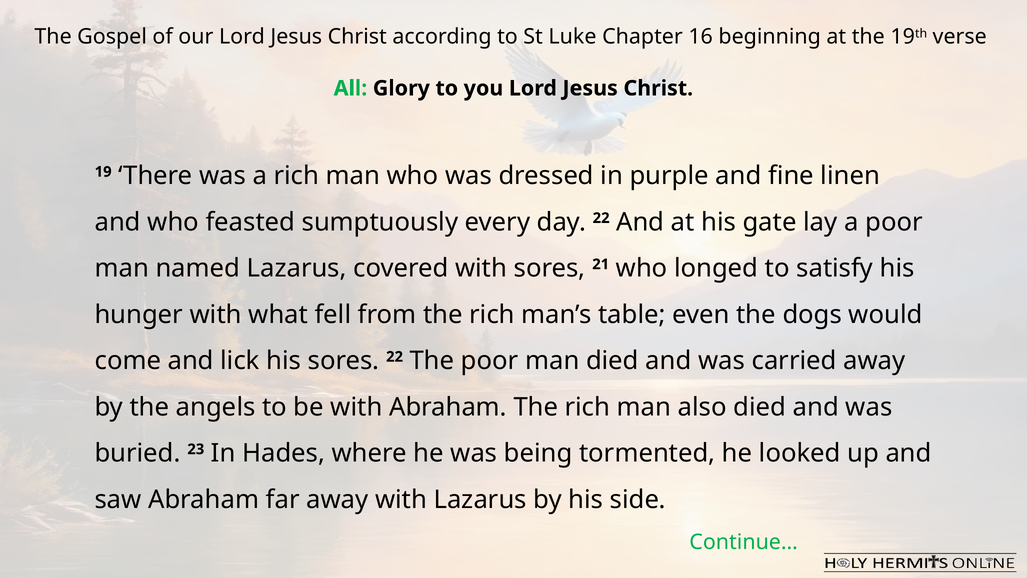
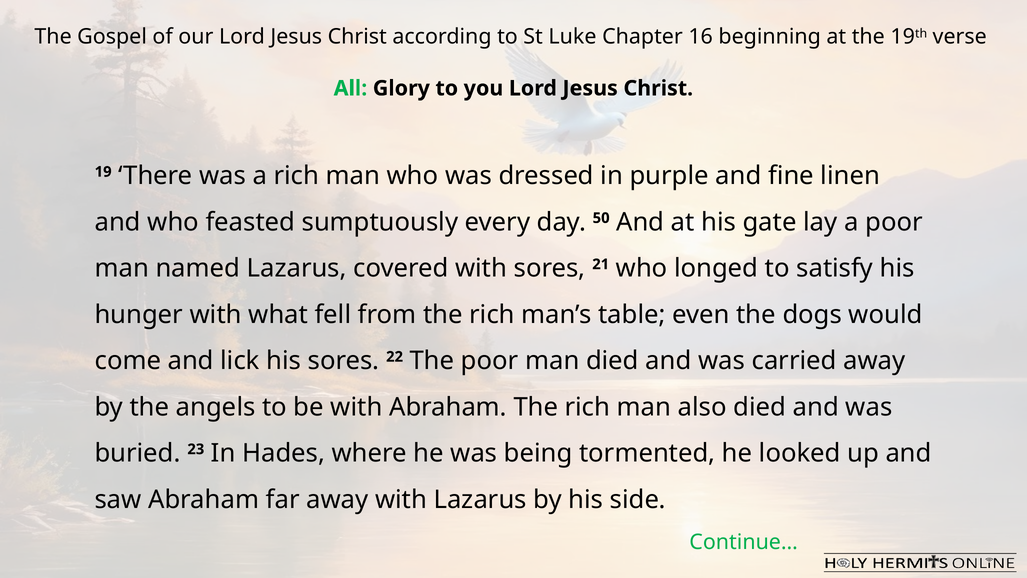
day 22: 22 -> 50 (601, 218)
